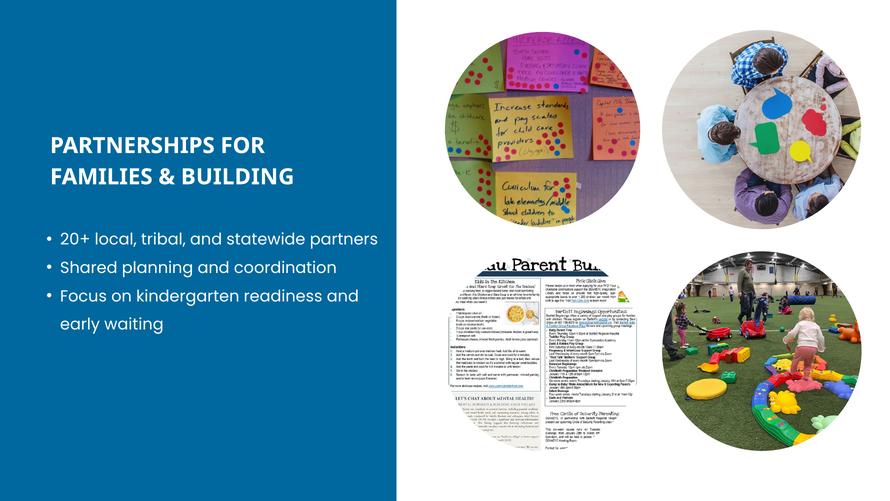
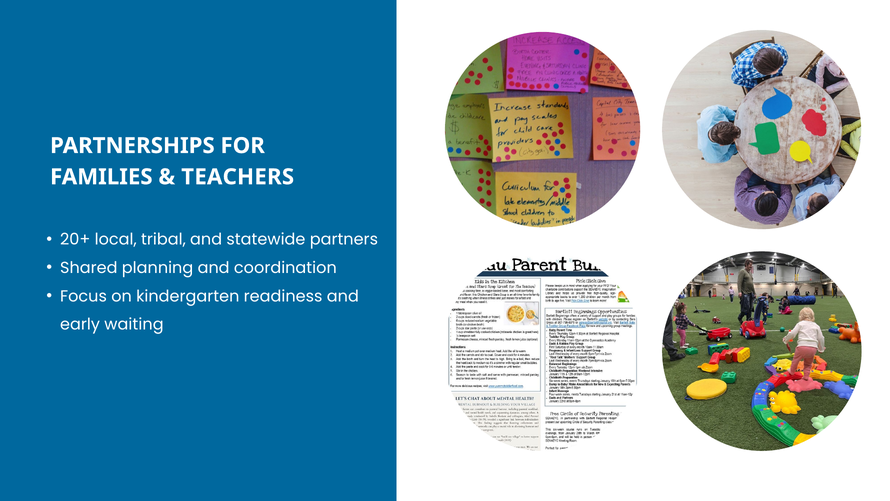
BUILDING: BUILDING -> TEACHERS (238, 177)
